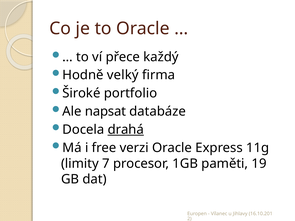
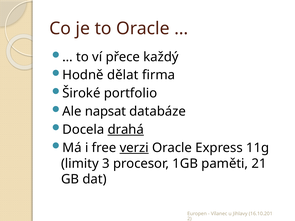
velký: velký -> dělat (123, 75)
verzi underline: none -> present (134, 148)
7: 7 -> 3 (106, 164)
19: 19 -> 21 (259, 164)
